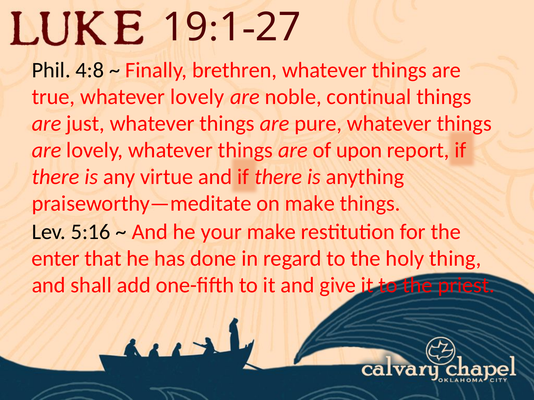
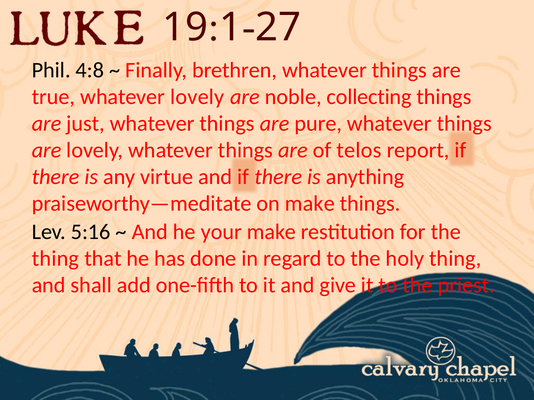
continual: continual -> collecting (369, 97)
upon: upon -> telos (359, 150)
enter: enter -> thing (55, 259)
